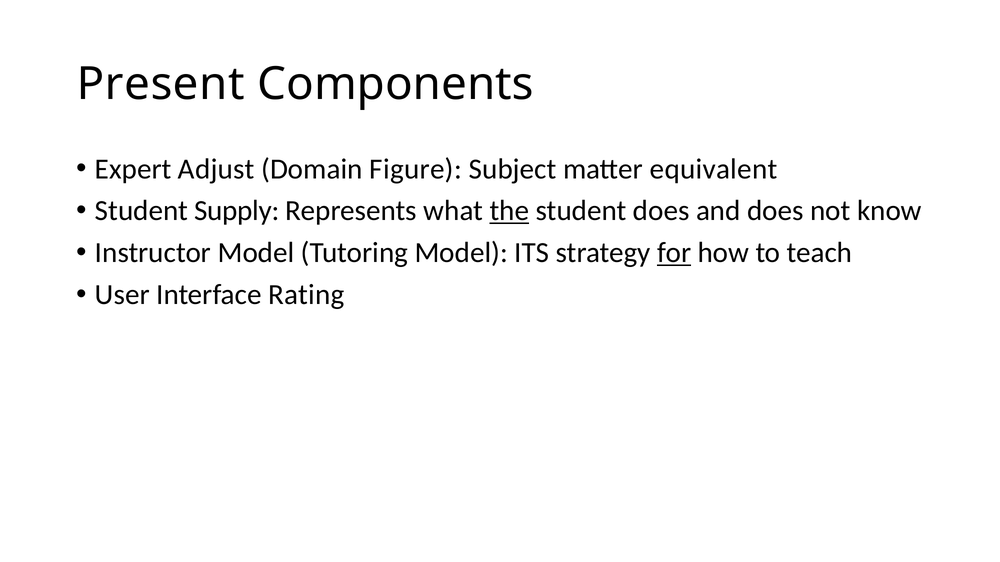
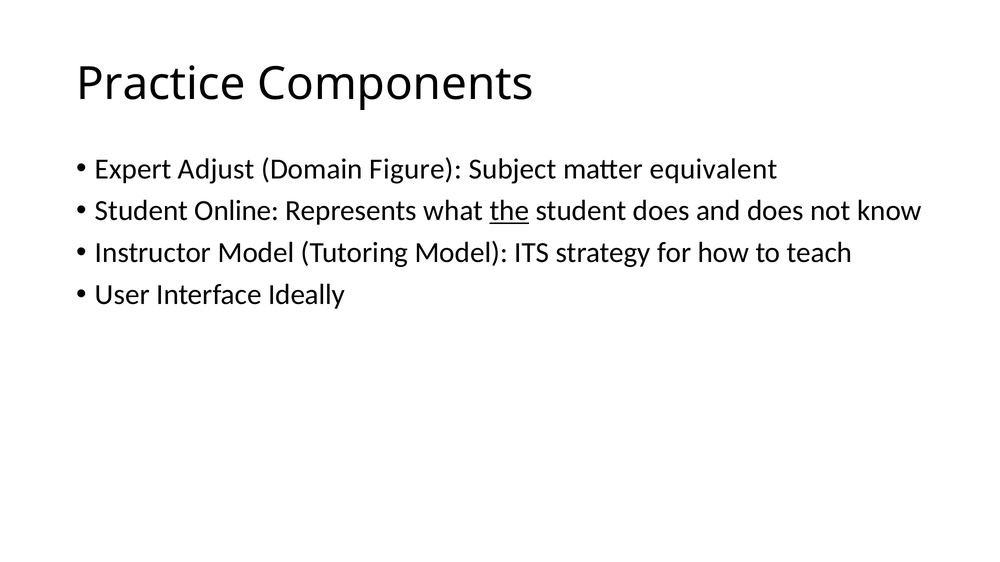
Present: Present -> Practice (161, 84)
Supply: Supply -> Online (237, 211)
for underline: present -> none (674, 253)
Rating: Rating -> Ideally (307, 295)
